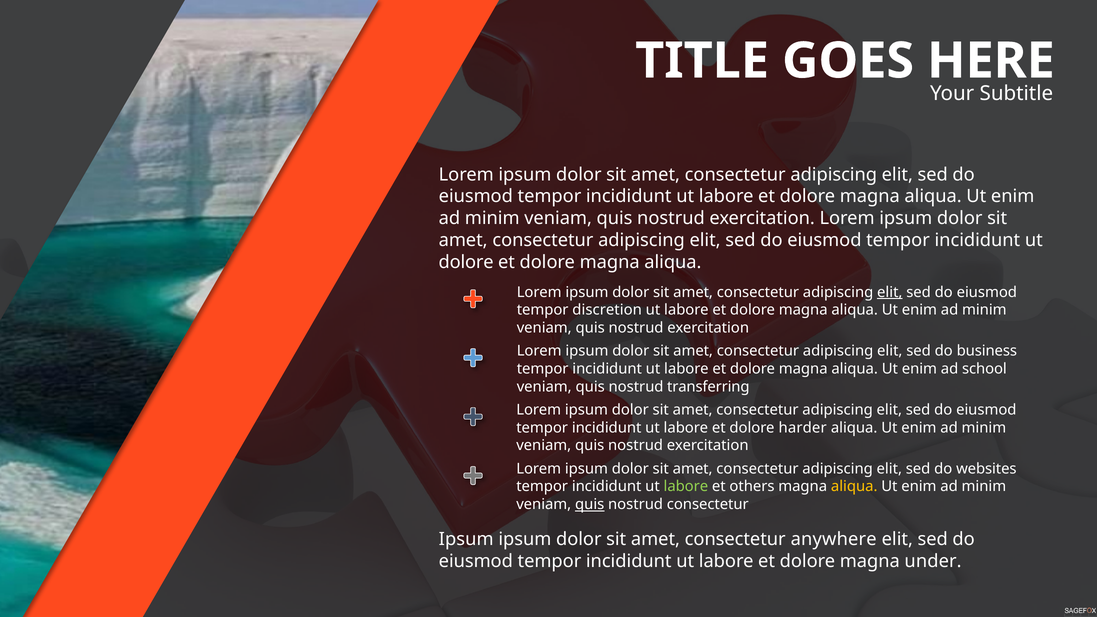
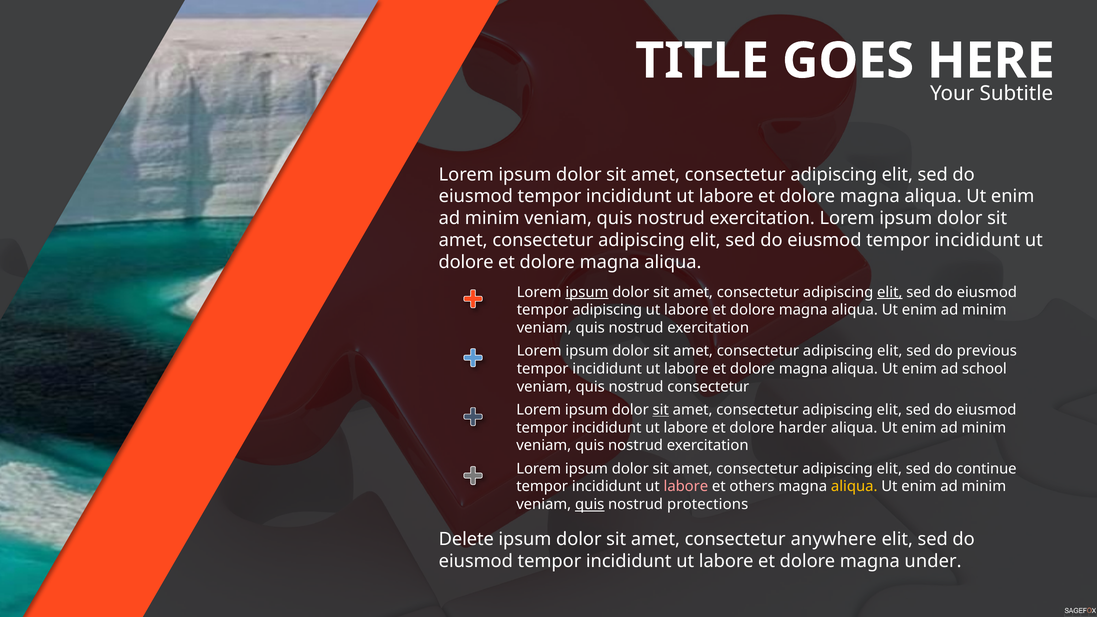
ipsum underline: none -> present (587, 292)
tempor discretion: discretion -> adipiscing (607, 310)
business: business -> previous (987, 351)
nostrud transferring: transferring -> consectetur (708, 387)
sit underline: none -> present (661, 410)
websites: websites -> continue (986, 469)
labore colour: light green -> pink (686, 487)
nostrud consectetur: consectetur -> protections (708, 504)
Ipsum: Ipsum -> Delete (466, 539)
